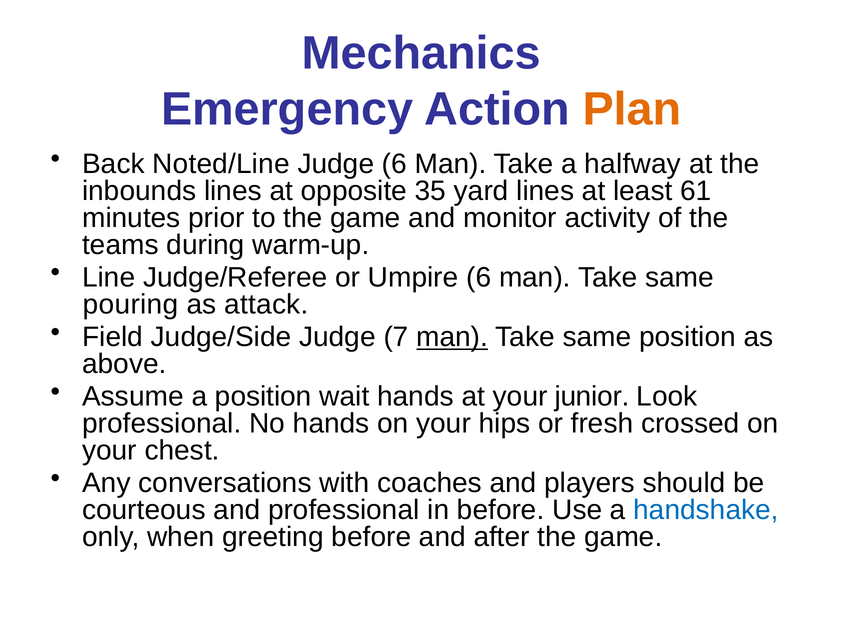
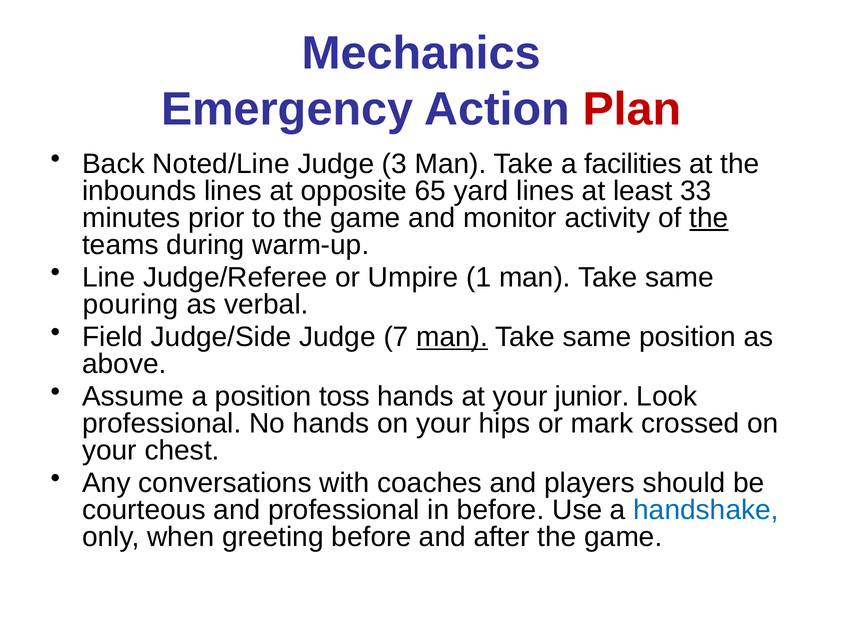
Plan colour: orange -> red (632, 109)
Judge 6: 6 -> 3 (394, 164)
halfway: halfway -> facilities (633, 164)
35: 35 -> 65 (430, 191)
61: 61 -> 33 (696, 191)
the underline: none -> present (709, 218)
Umpire 6: 6 -> 1 (479, 278)
attack: attack -> verbal (266, 305)
wait: wait -> toss (345, 397)
fresh: fresh -> mark (602, 424)
